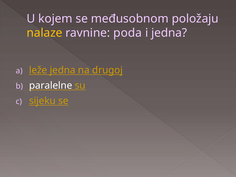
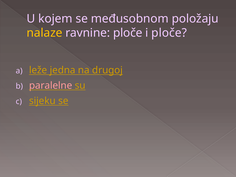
ravnine poda: poda -> ploče (128, 33)
i jedna: jedna -> ploče (169, 33)
paralelne colour: white -> pink (51, 85)
